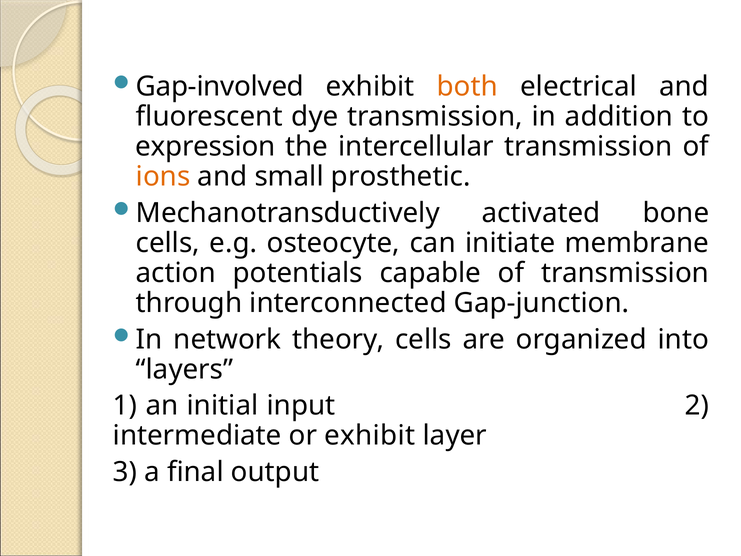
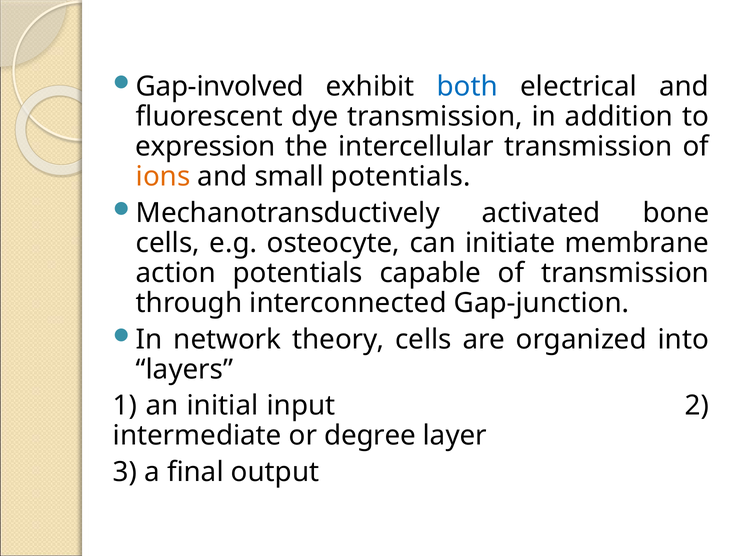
both colour: orange -> blue (467, 86)
small prosthetic: prosthetic -> potentials (401, 177)
or exhibit: exhibit -> degree (370, 436)
